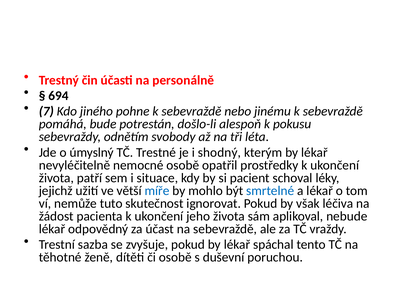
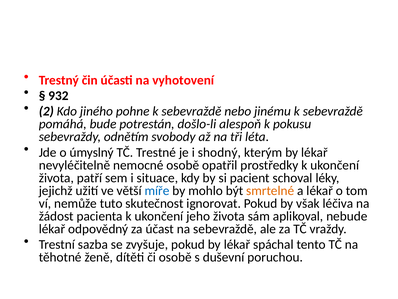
personálně: personálně -> vyhotovení (183, 80)
694: 694 -> 932 (58, 96)
7: 7 -> 2 (46, 111)
smrtelné colour: blue -> orange (270, 190)
